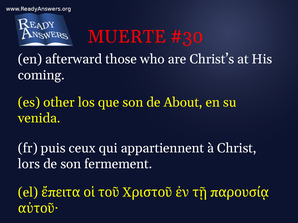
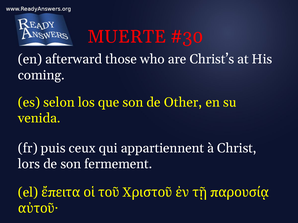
other: other -> selon (59, 103)
About: About -> Other (183, 103)
